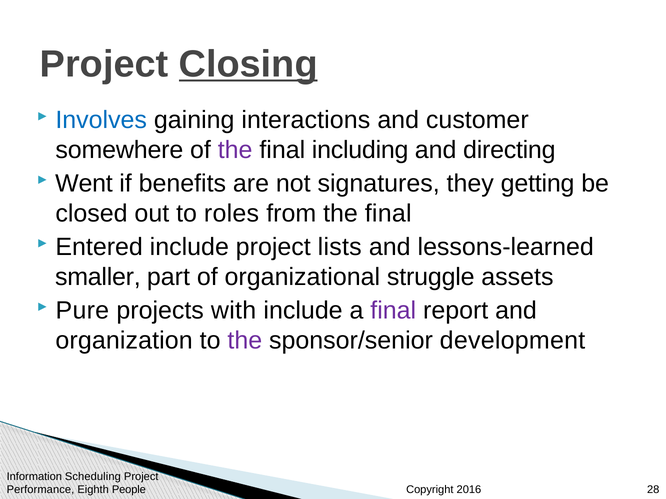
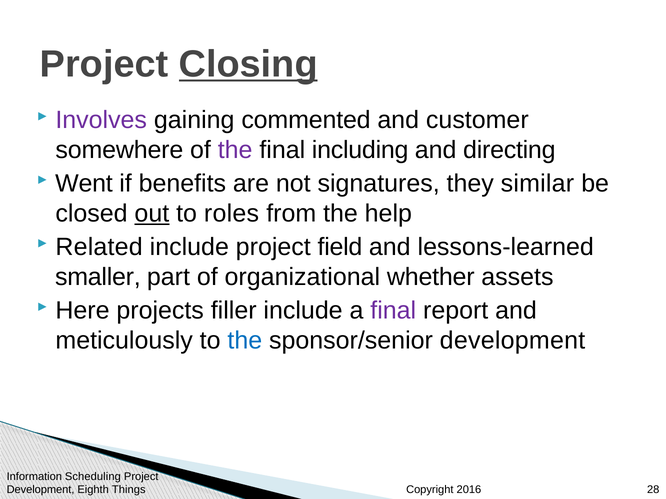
Involves colour: blue -> purple (101, 120)
interactions: interactions -> commented (306, 120)
getting: getting -> similar (537, 184)
out underline: none -> present (152, 214)
from the final: final -> help (388, 214)
Entered: Entered -> Related (99, 247)
lists: lists -> field (340, 247)
struggle: struggle -> whether (431, 277)
Pure: Pure -> Here (83, 311)
with: with -> filler (234, 311)
organization: organization -> meticulously (124, 341)
the colour: purple -> blue (245, 341)
Performance: Performance -> Development (41, 490)
People: People -> Things (129, 490)
